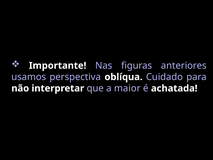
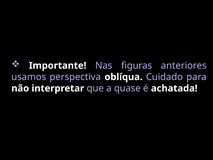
maior: maior -> quase (127, 88)
